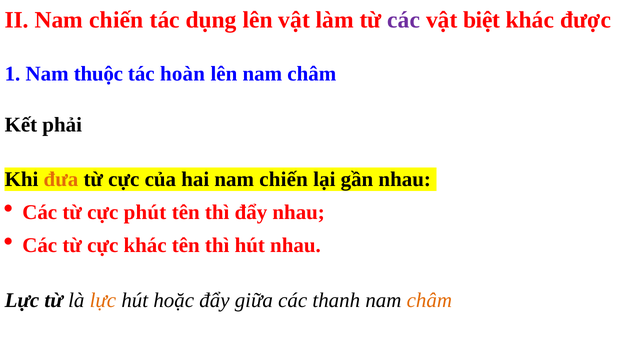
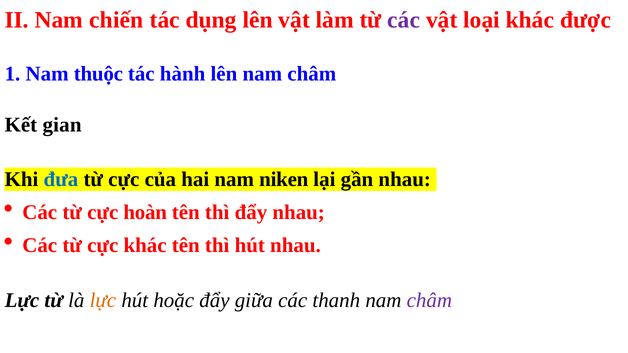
biệt: biệt -> loại (482, 20)
hoàn: hoàn -> hành (183, 74)
phải: phải -> gian (62, 125)
đưa colour: orange -> blue (61, 179)
hai nam chiến: chiến -> niken (284, 179)
phút: phút -> hoàn (145, 212)
châm colour: orange -> purple (429, 300)
